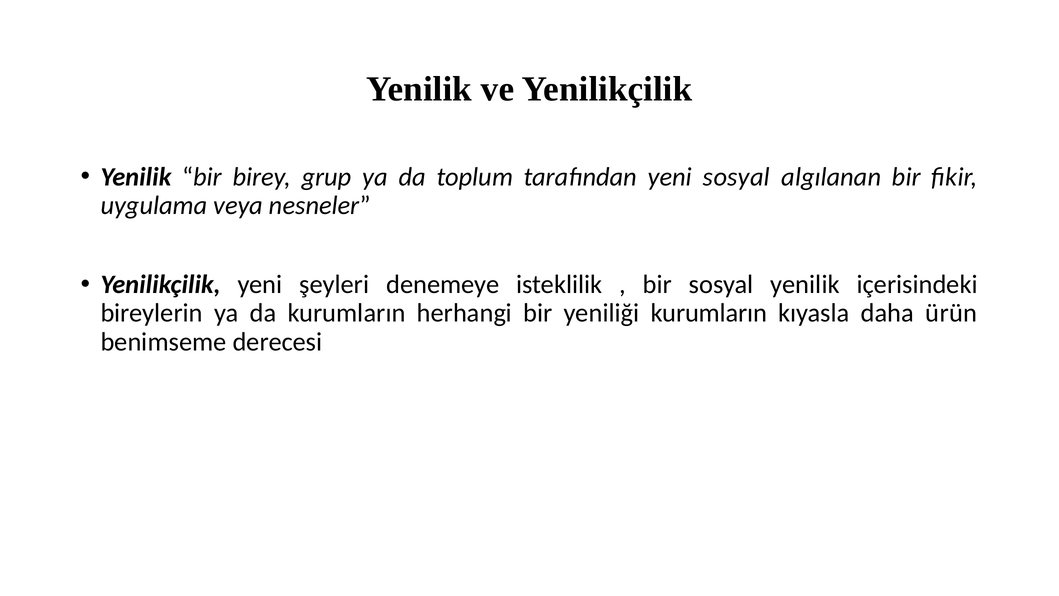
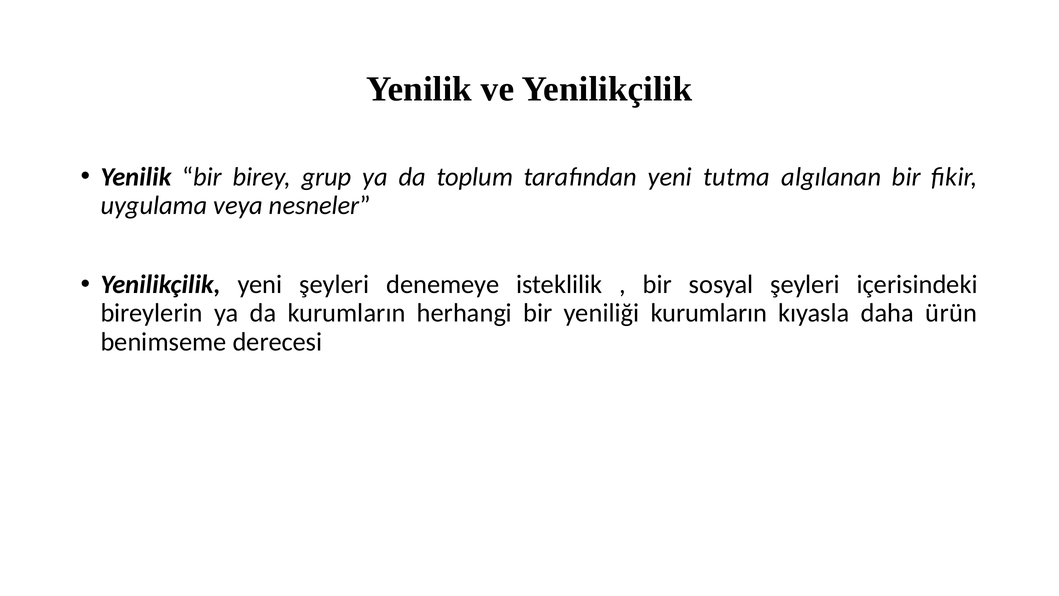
yeni sosyal: sosyal -> tutma (737, 177)
sosyal yenilik: yenilik -> şeyleri (805, 285)
